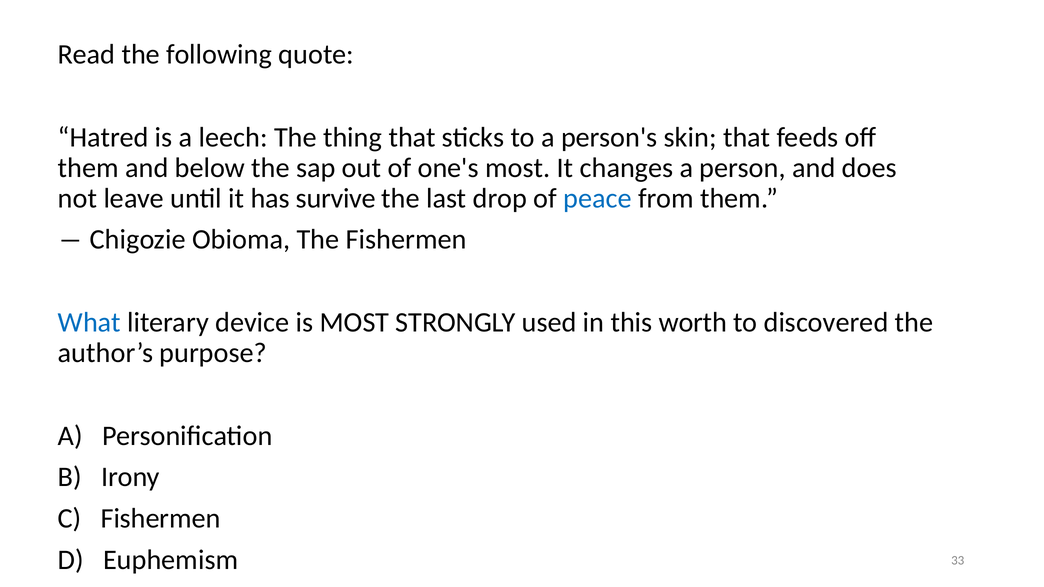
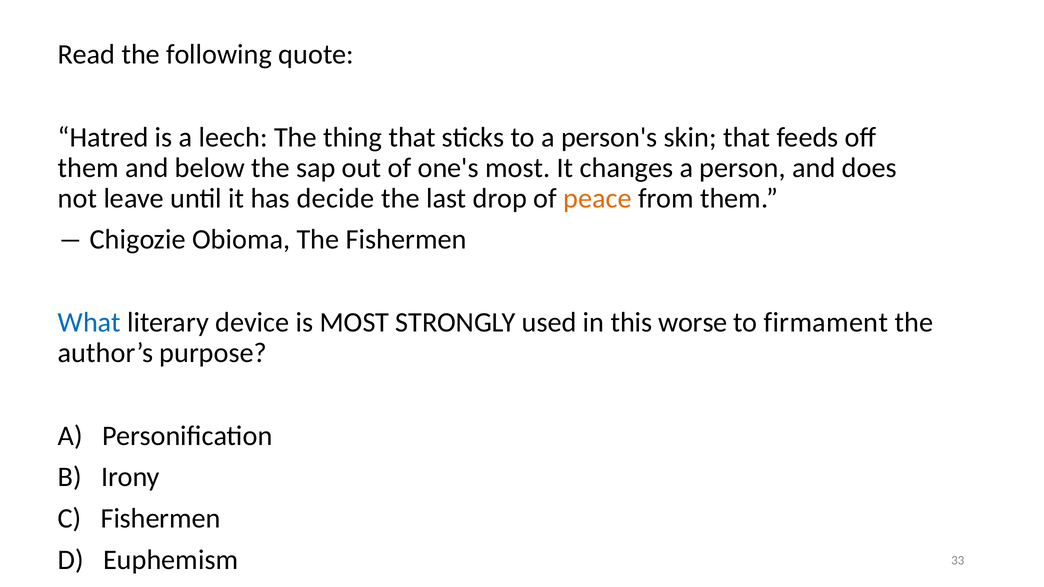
survive: survive -> decide (336, 198)
peace colour: blue -> orange (597, 198)
worth: worth -> worse (693, 323)
discovered: discovered -> firmament (826, 323)
